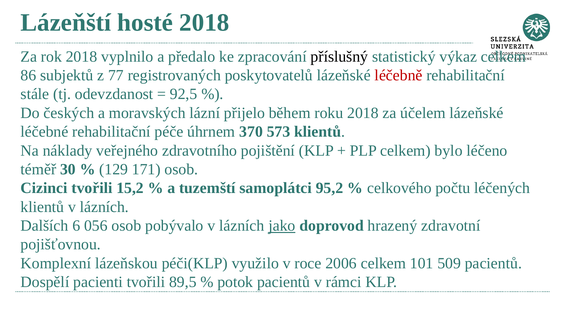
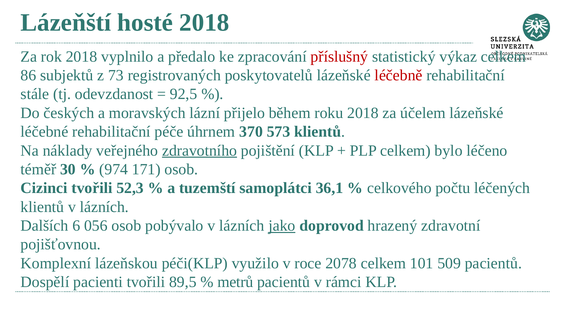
příslušný colour: black -> red (339, 57)
77: 77 -> 73 (116, 75)
zdravotního underline: none -> present (200, 151)
129: 129 -> 974 (114, 169)
15,2: 15,2 -> 52,3 (130, 188)
95,2: 95,2 -> 36,1 (330, 188)
2006: 2006 -> 2078 (341, 264)
potok: potok -> metrů (235, 282)
